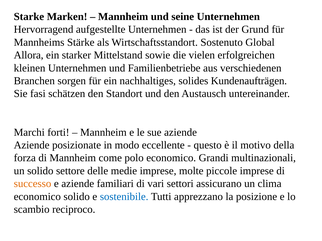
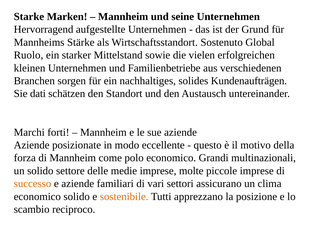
Allora: Allora -> Ruolo (29, 55)
fasi: fasi -> dati (38, 94)
sostenibile colour: blue -> orange (124, 197)
